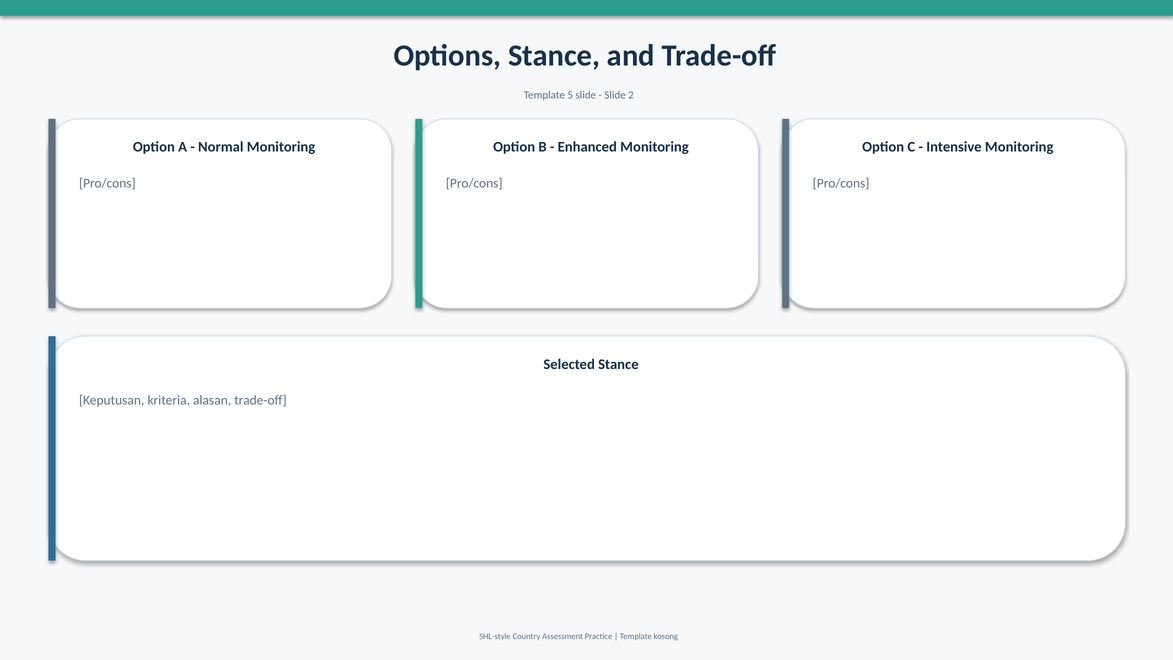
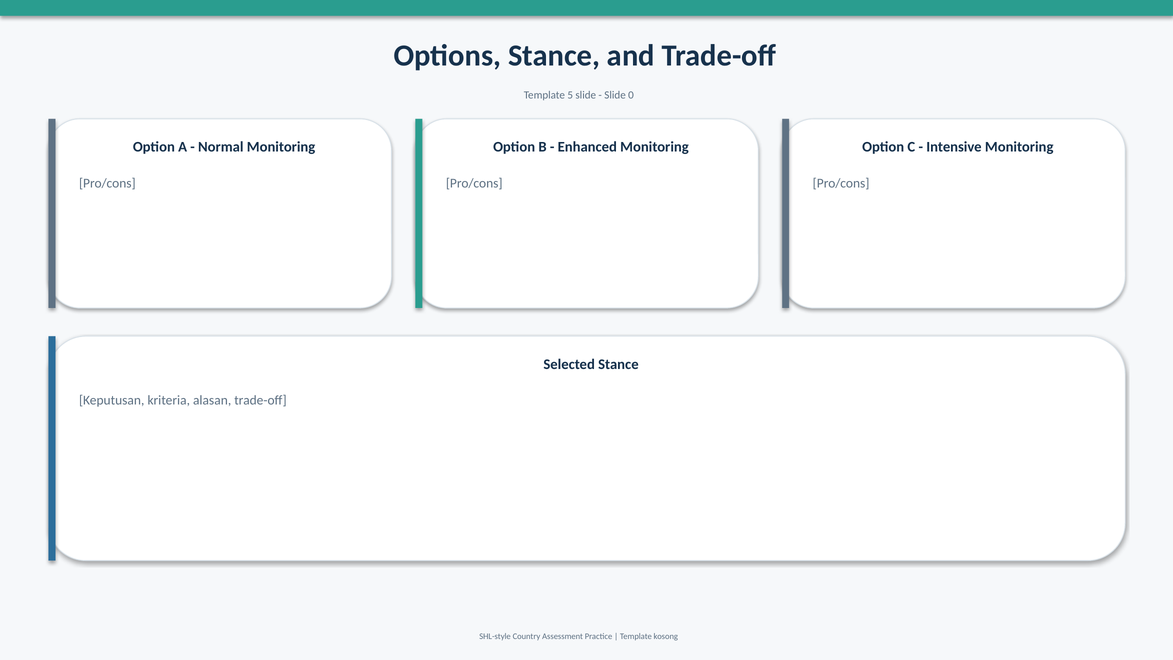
2: 2 -> 0 (631, 95)
